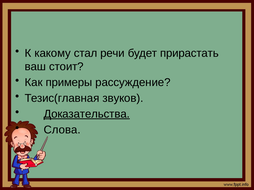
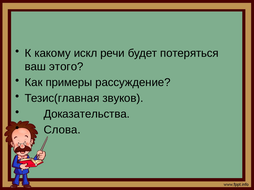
стал: стал -> искл (86, 53)
прирастать: прирастать -> потеряться (189, 53)
стоит: стоит -> этого (66, 67)
Доказательства underline: present -> none (87, 114)
